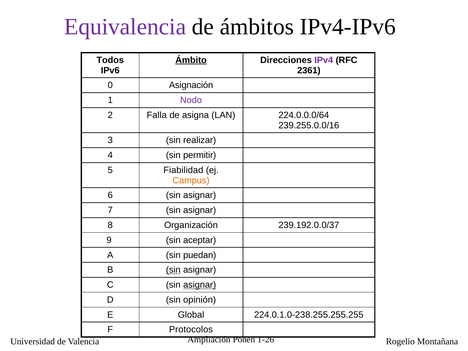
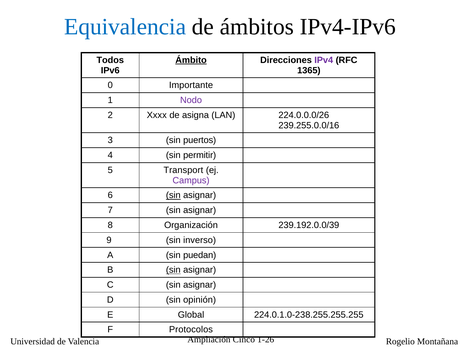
Equivalencia colour: purple -> blue (125, 27)
2361: 2361 -> 1365 (309, 70)
Asignación: Asignación -> Importante (191, 85)
Falla: Falla -> Xxxx (157, 115)
224.0.0.0/64: 224.0.0.0/64 -> 224.0.0.0/26 (304, 115)
realizar: realizar -> puertos (200, 140)
Fiabilidad: Fiabilidad -> Transport (183, 170)
Campus colour: orange -> purple (191, 180)
sin underline: none -> present (173, 195)
239.192.0.0/37: 239.192.0.0/37 -> 239.192.0.0/39 (309, 225)
aceptar: aceptar -> inverso (200, 240)
asignar underline: present -> none (200, 285)
Ponen: Ponen -> Cinco (244, 340)
